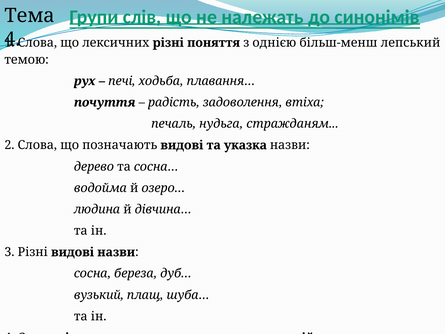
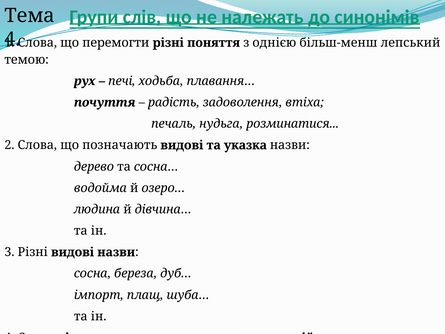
лексичних: лексичних -> перемогти (116, 43)
стражданям: стражданям -> розминатися (293, 124)
вузький: вузький -> імпорт (99, 295)
